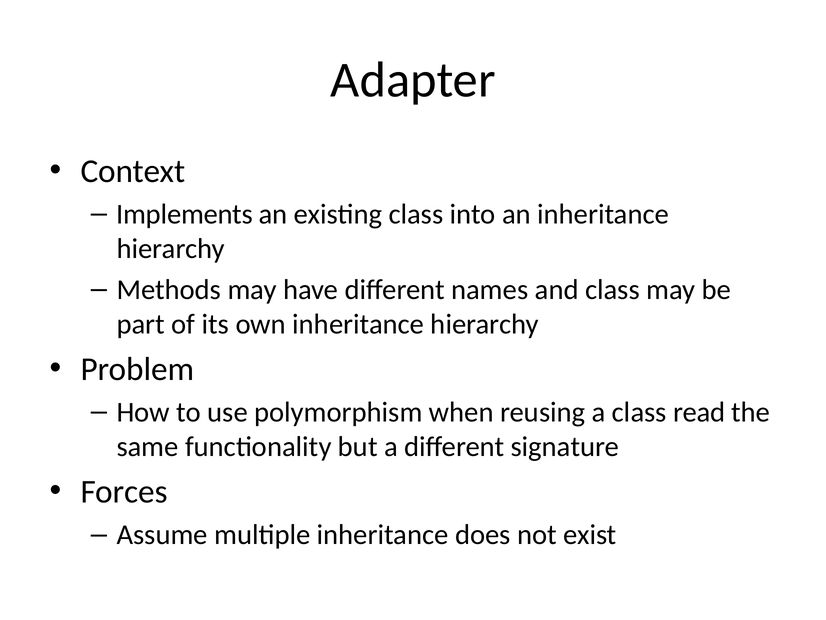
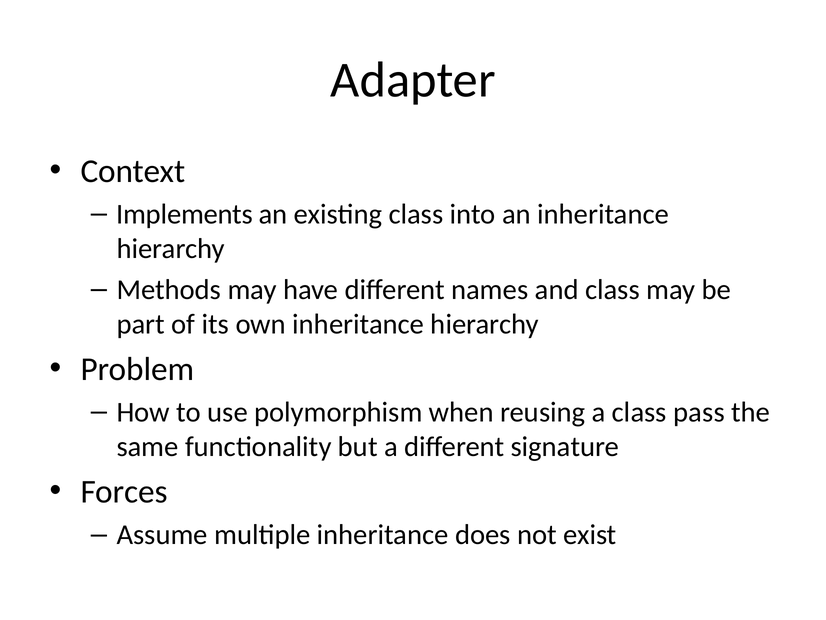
read: read -> pass (699, 412)
